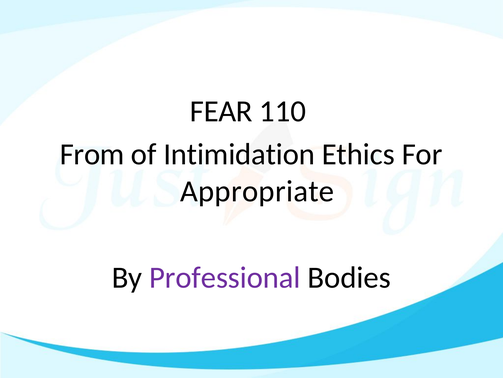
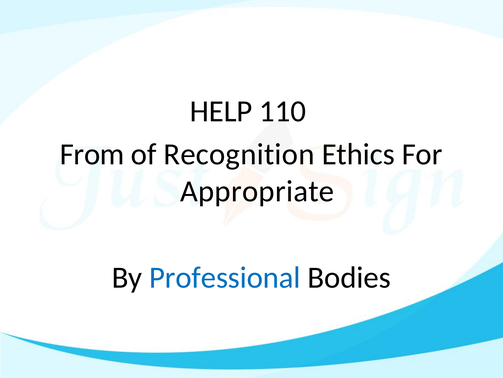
FEAR: FEAR -> HELP (221, 111)
Intimidation: Intimidation -> Recognition (239, 154)
Professional colour: purple -> blue (225, 277)
